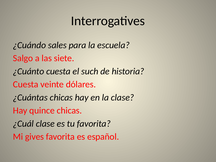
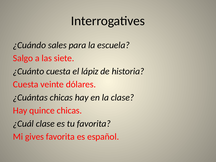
such: such -> lápiz (90, 71)
